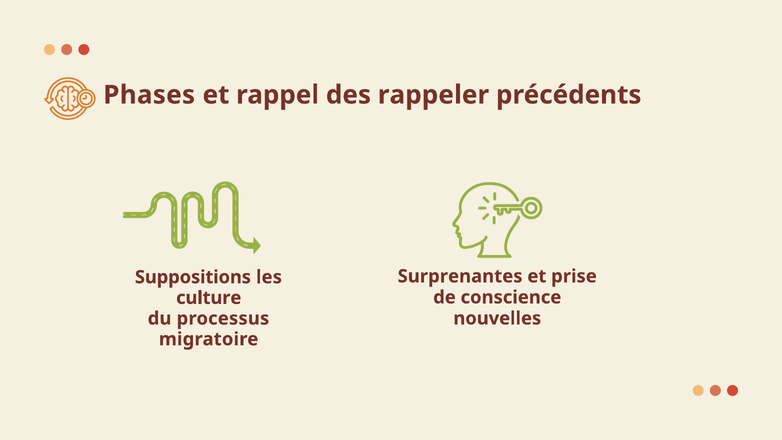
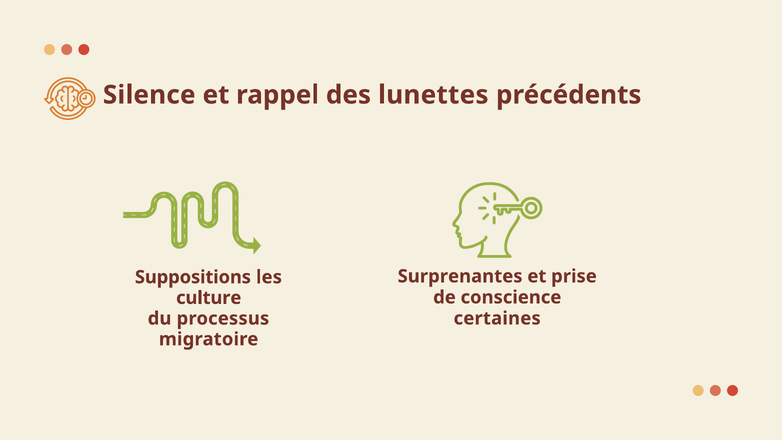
Phases: Phases -> Silence (149, 95)
rappeler: rappeler -> lunettes (433, 95)
nouvelles: nouvelles -> certaines (497, 318)
